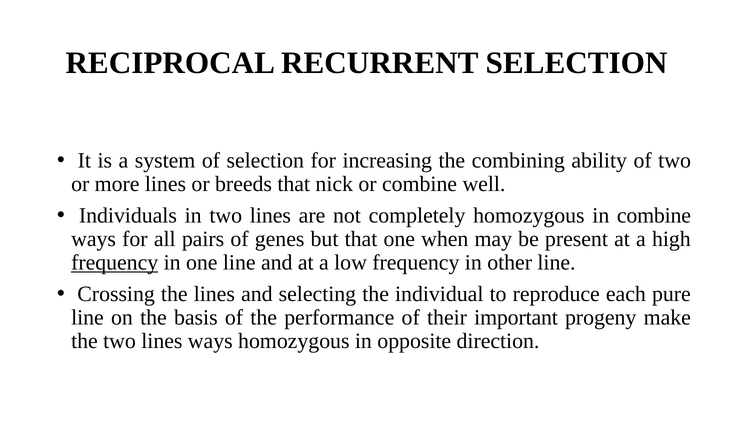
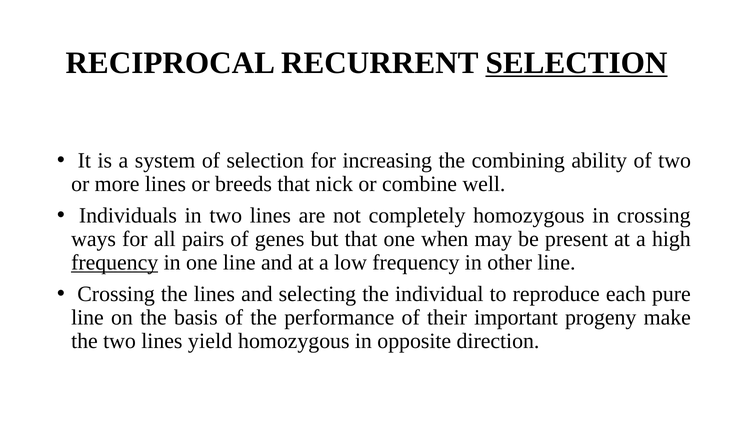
SELECTION underline: none -> present (577, 63)
in combine: combine -> crossing (654, 216)
lines ways: ways -> yield (210, 341)
